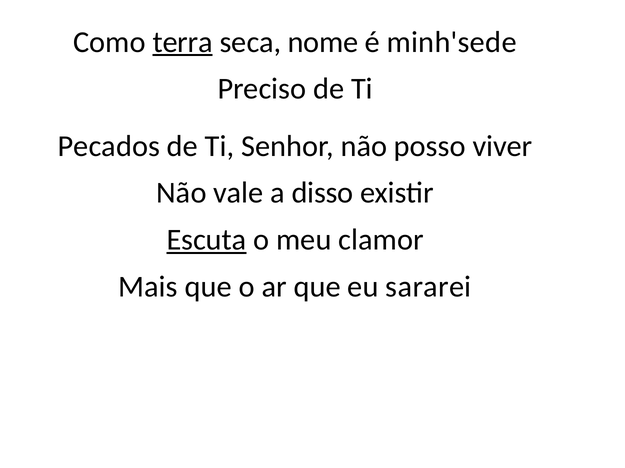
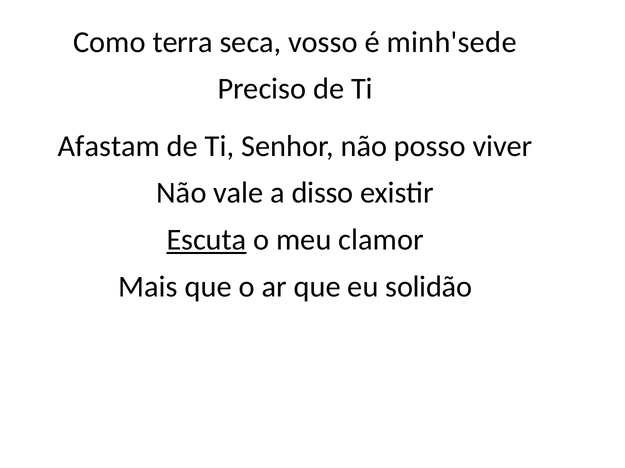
terra underline: present -> none (183, 42)
nome: nome -> vosso (323, 42)
Pecados: Pecados -> Afastam (109, 146)
sararei: sararei -> solidão (429, 287)
